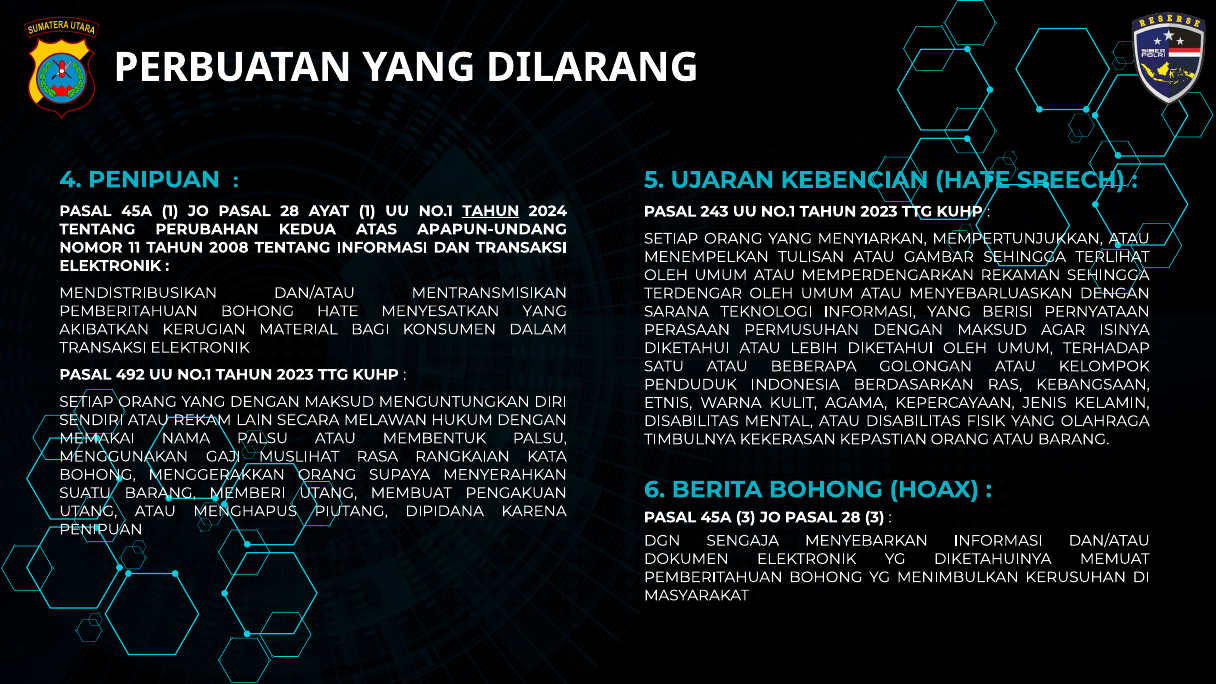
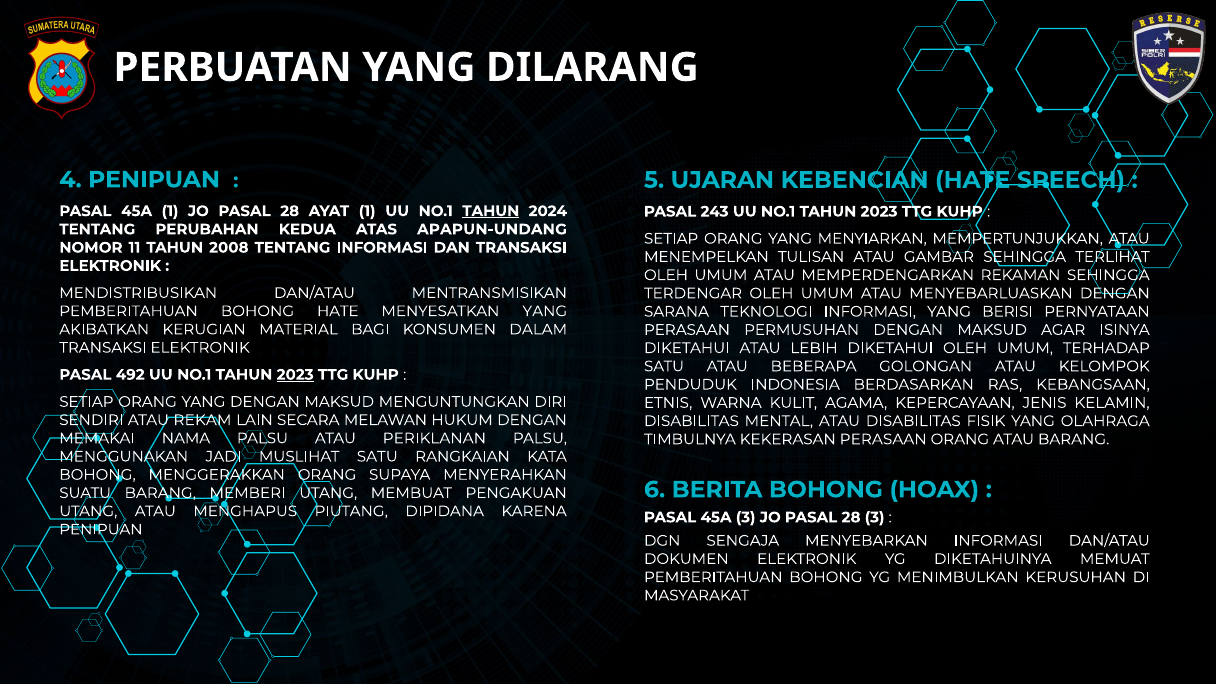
2023 underline: none -> present (295, 375)
MEMBENTUK: MEMBENTUK -> PERIKLANAN (434, 438)
KEKERASAN KEPASTIAN: KEPASTIAN -> PERASAAN (883, 439)
GAJI: GAJI -> JADI (224, 456)
MUSLIHAT RASA: RASA -> SATU (377, 456)
